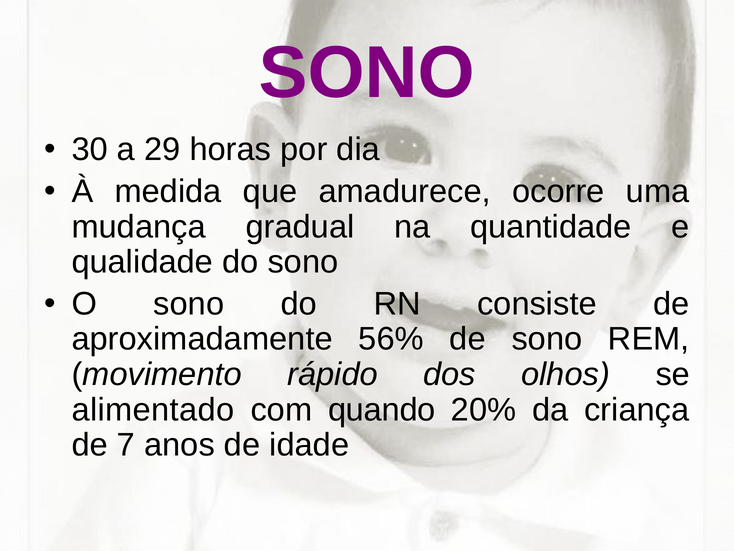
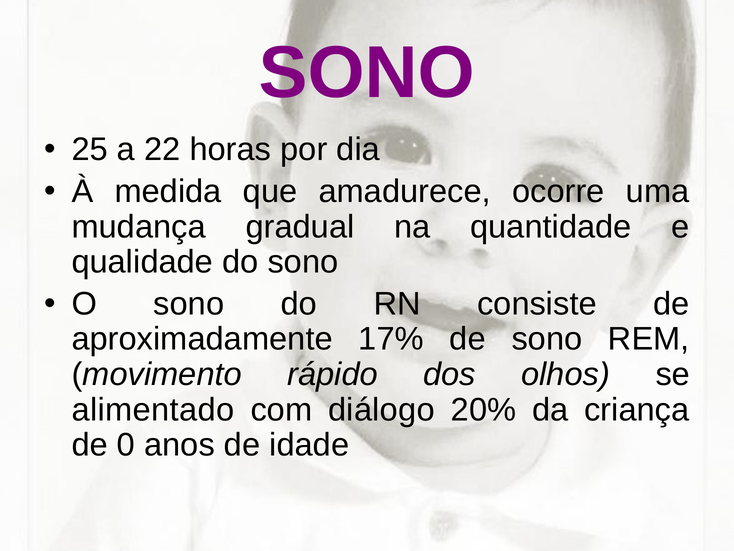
30: 30 -> 25 (90, 150)
29: 29 -> 22 (162, 150)
56%: 56% -> 17% (391, 339)
quando: quando -> diálogo (382, 409)
7: 7 -> 0 (126, 445)
